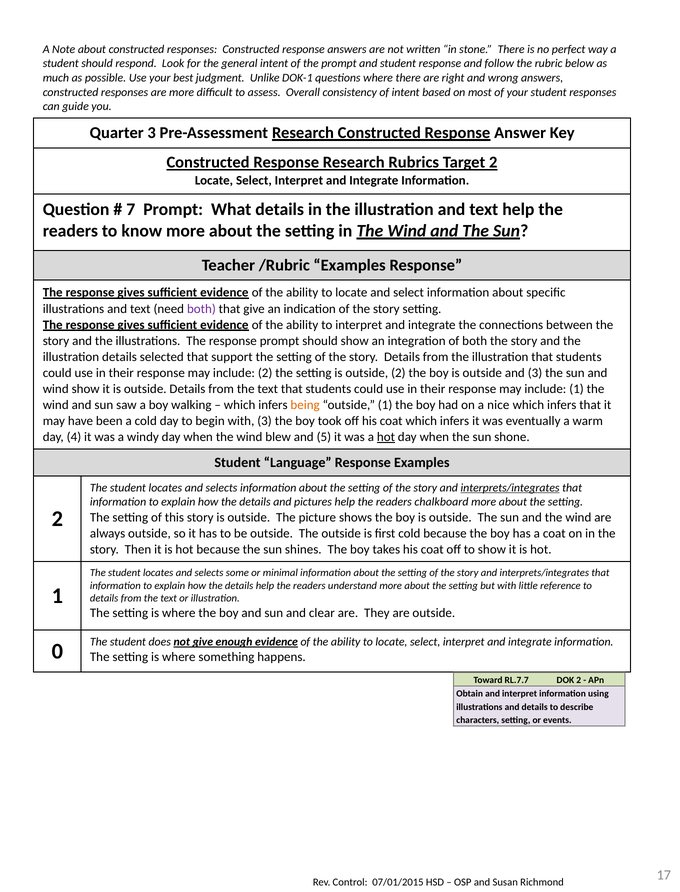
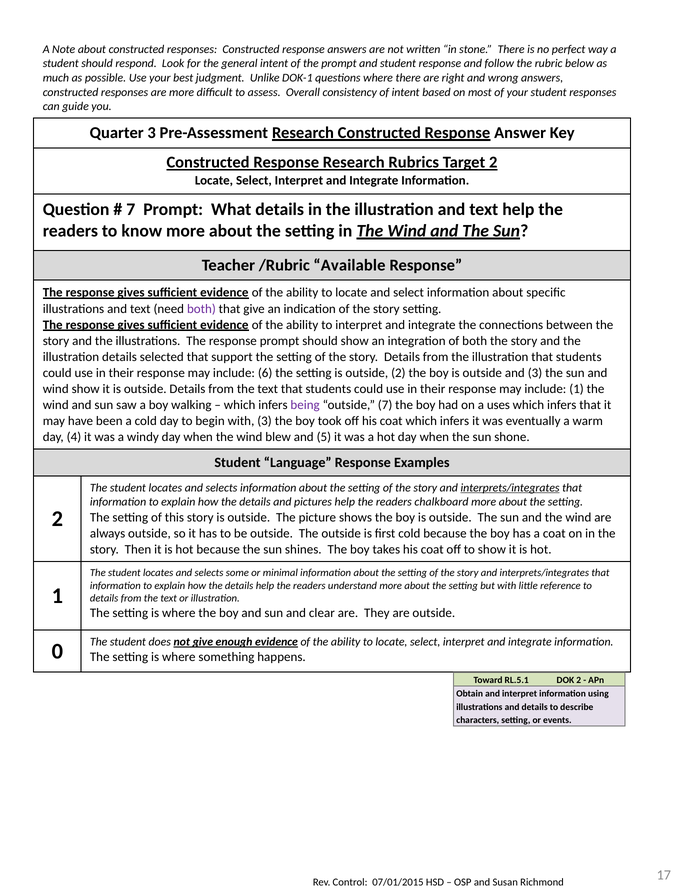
/Rubric Examples: Examples -> Available (350, 265)
include 2: 2 -> 6 (265, 373)
being colour: orange -> purple (305, 405)
outside 1: 1 -> 7 (385, 405)
nice: nice -> uses (498, 405)
hot underline: present -> none (386, 437)
RL.7.7: RL.7.7 -> RL.5.1 (517, 681)
